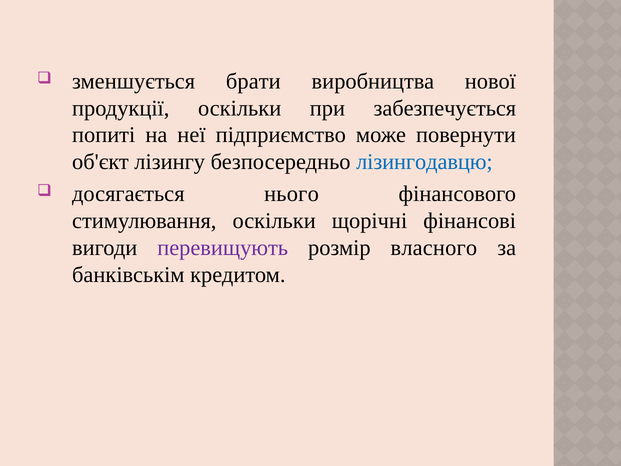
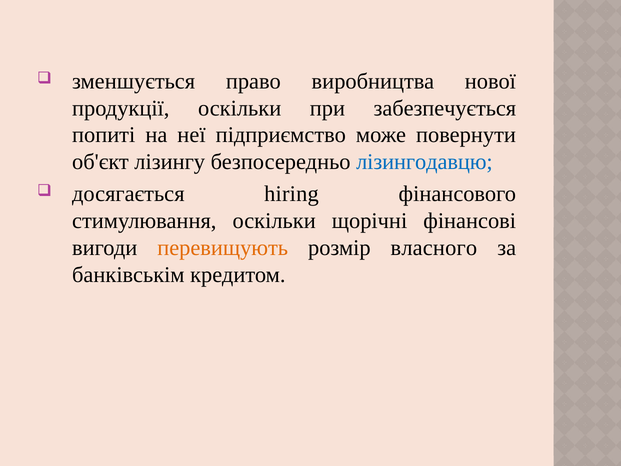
брати: брати -> право (253, 81)
нього: нього -> hiring (292, 194)
перевищують colour: purple -> orange (223, 248)
